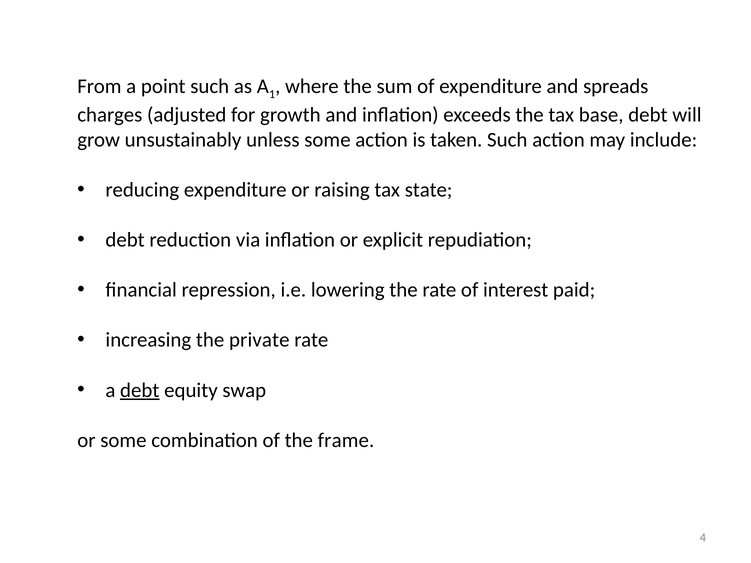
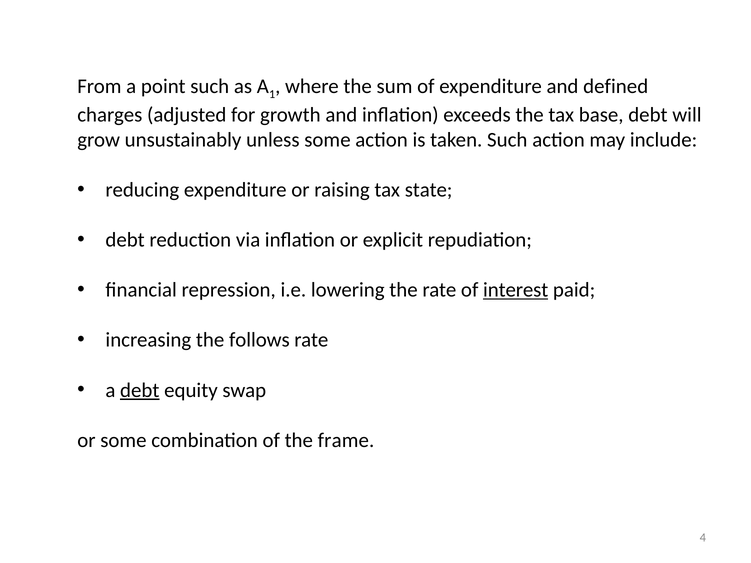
spreads: spreads -> defined (616, 86)
interest underline: none -> present (516, 290)
private: private -> follows (259, 340)
